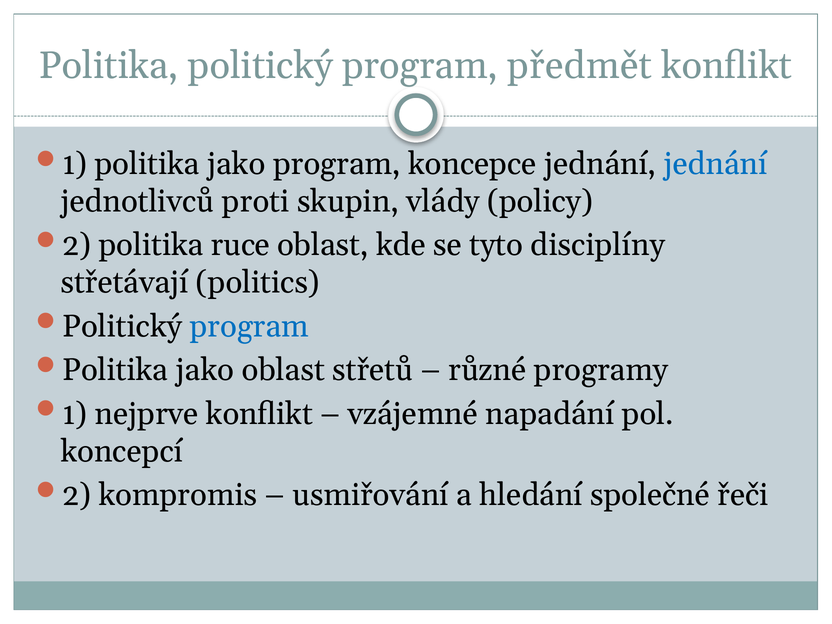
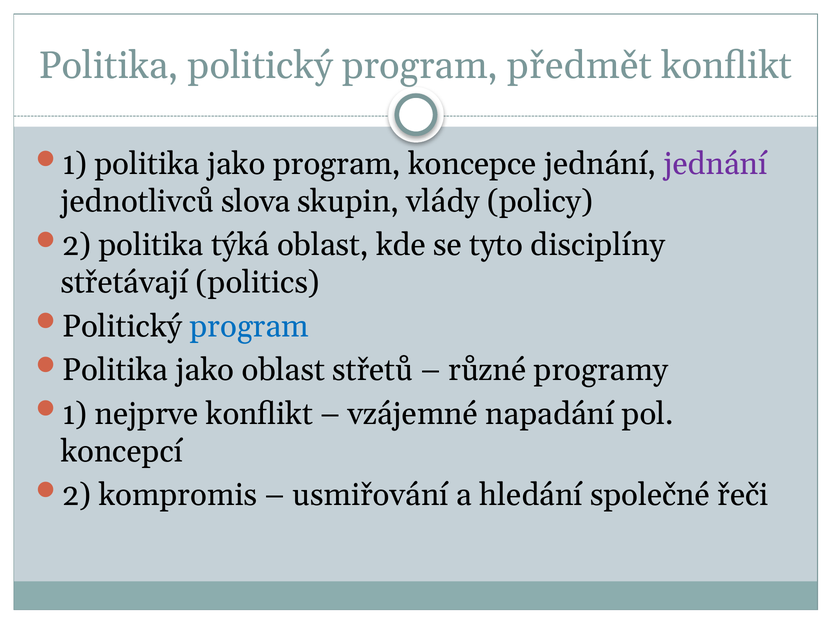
jednání colour: blue -> purple (716, 164)
proti: proti -> slova (256, 201)
ruce: ruce -> týká (240, 245)
